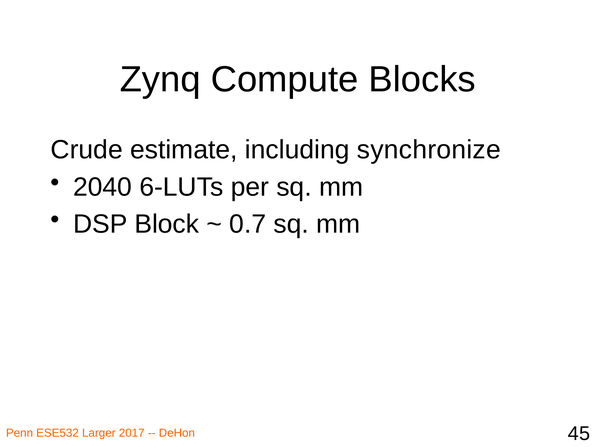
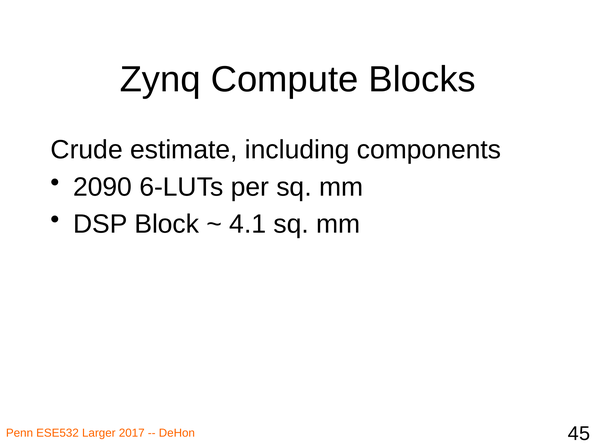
synchronize: synchronize -> components (429, 150)
2040: 2040 -> 2090 (102, 187)
0.7: 0.7 -> 4.1 (248, 224)
